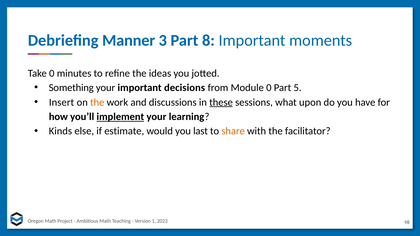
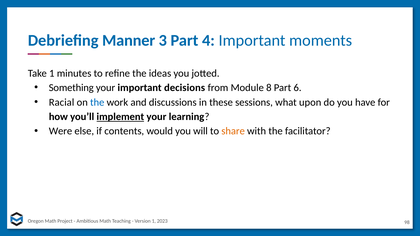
8: 8 -> 4 (208, 41)
Take 0: 0 -> 1 (52, 73)
Module 0: 0 -> 8 (269, 88)
5: 5 -> 6 (298, 88)
Insert: Insert -> Racial (62, 102)
the colour: orange -> blue (97, 102)
these underline: present -> none (221, 102)
Kinds: Kinds -> Were (60, 131)
estimate: estimate -> contents (124, 131)
last: last -> will (201, 131)
